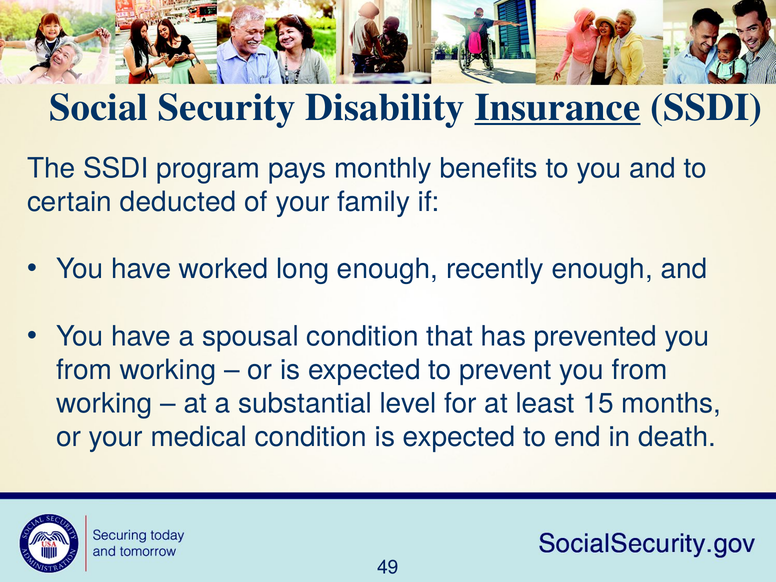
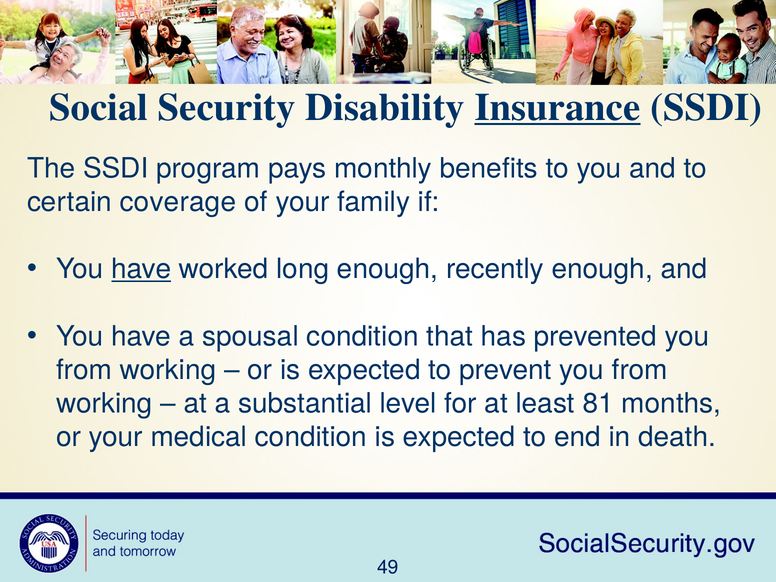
deducted: deducted -> coverage (178, 202)
have underline: none -> present (141, 269)
15: 15 -> 81 (598, 404)
